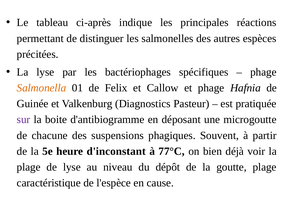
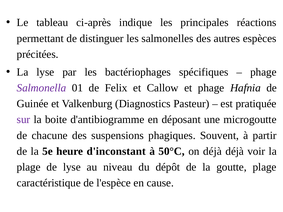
Salmonella colour: orange -> purple (41, 88)
77°C: 77°C -> 50°C (172, 151)
on bien: bien -> déjà (212, 151)
